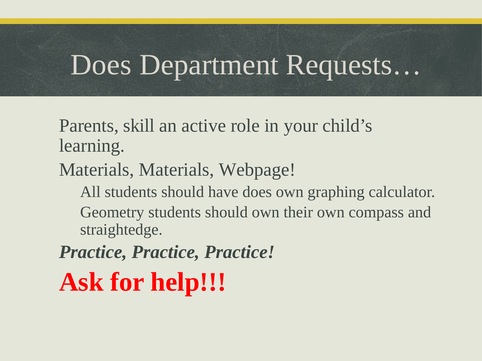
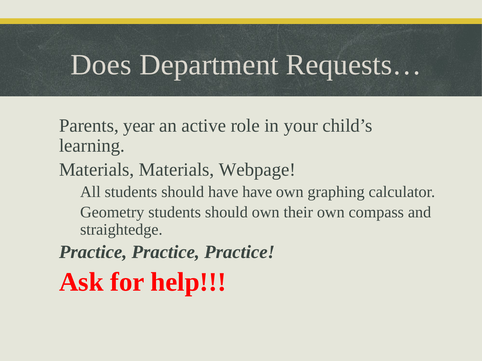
skill: skill -> year (139, 126)
have does: does -> have (257, 192)
